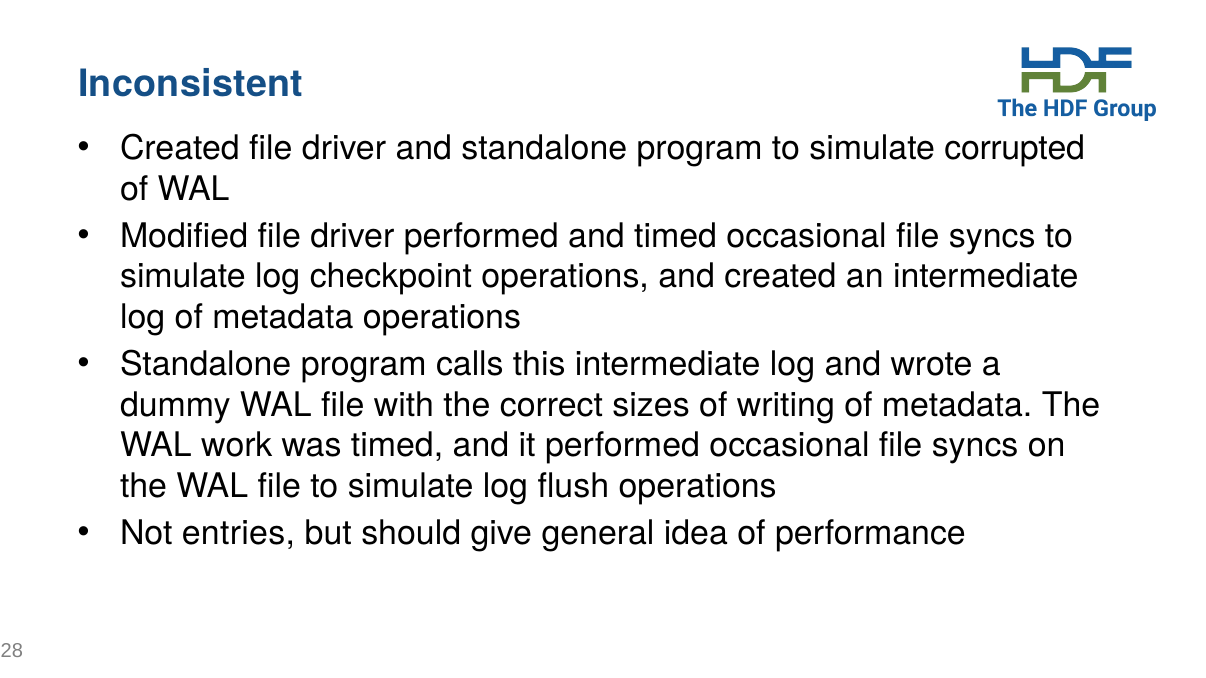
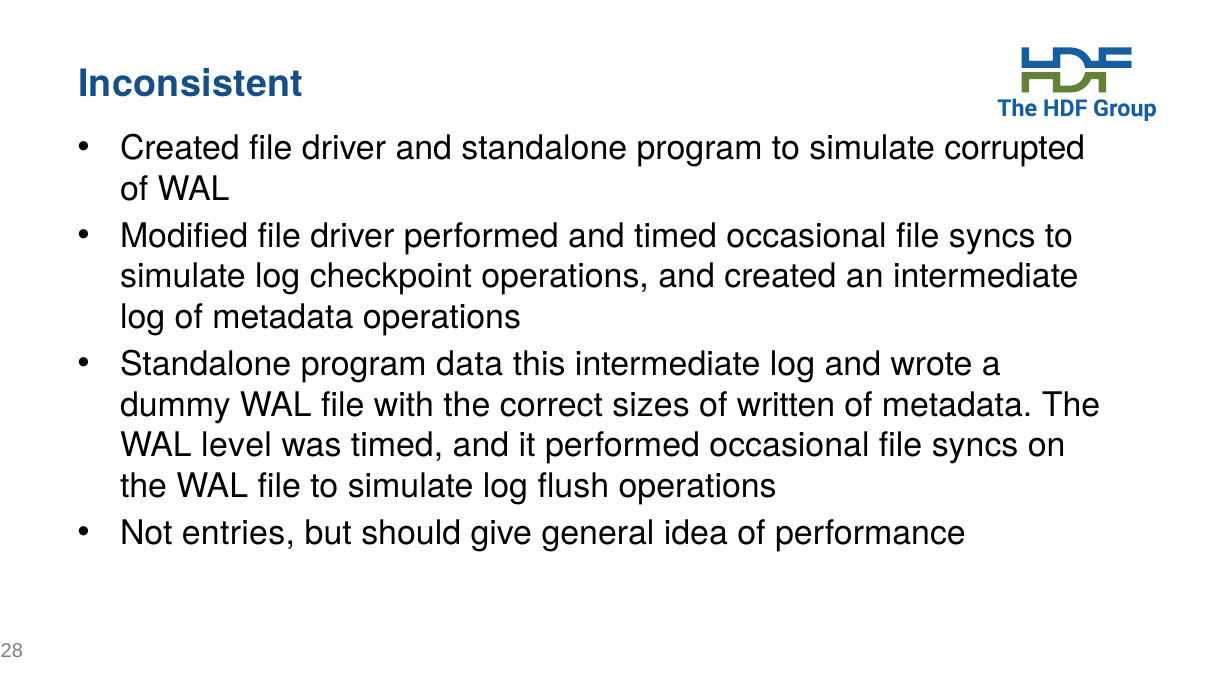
calls: calls -> data (470, 364)
writing: writing -> written (786, 405)
work: work -> level (237, 446)
